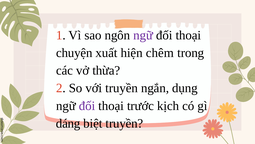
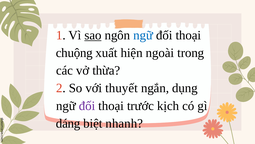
sao underline: none -> present (93, 35)
ngữ colour: purple -> blue (143, 35)
chuyện: chuyện -> chuộng (74, 53)
chêm: chêm -> ngoài (160, 53)
với truyền: truyền -> thuyết (122, 88)
biệt truyền: truyền -> nhanh (124, 123)
